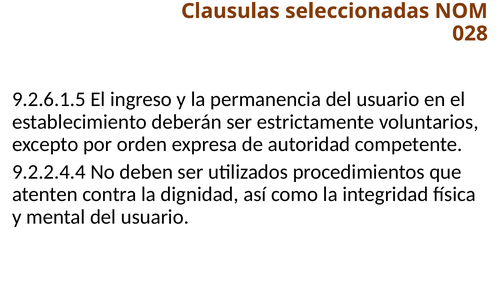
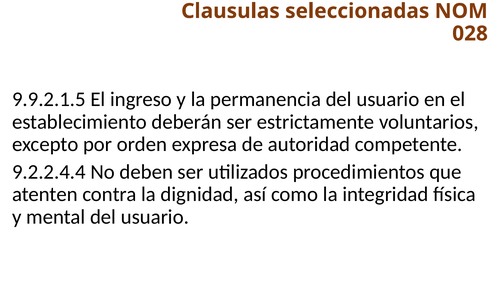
9.2.6.1.5: 9.2.6.1.5 -> 9.9.2.1.5 (49, 99)
